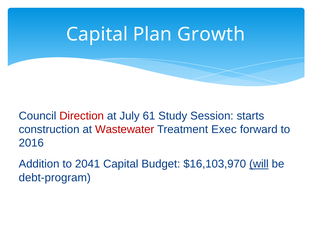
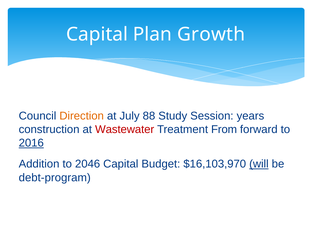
Direction colour: red -> orange (82, 116)
61: 61 -> 88 (149, 116)
starts: starts -> years (250, 116)
Exec: Exec -> From (224, 129)
2016 underline: none -> present (31, 143)
2041: 2041 -> 2046 (88, 164)
